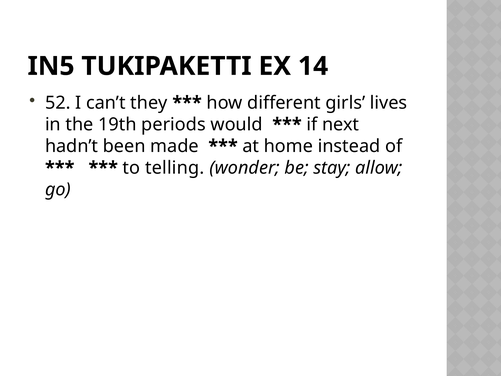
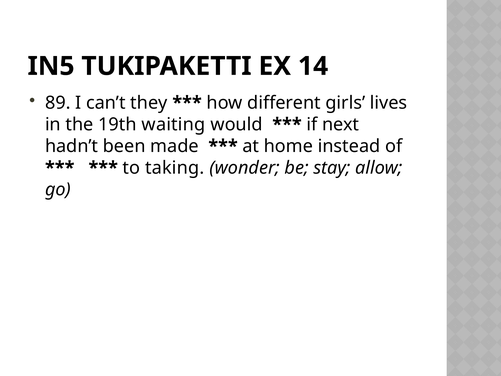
52: 52 -> 89 (58, 103)
periods: periods -> waiting (173, 124)
telling: telling -> taking (175, 168)
